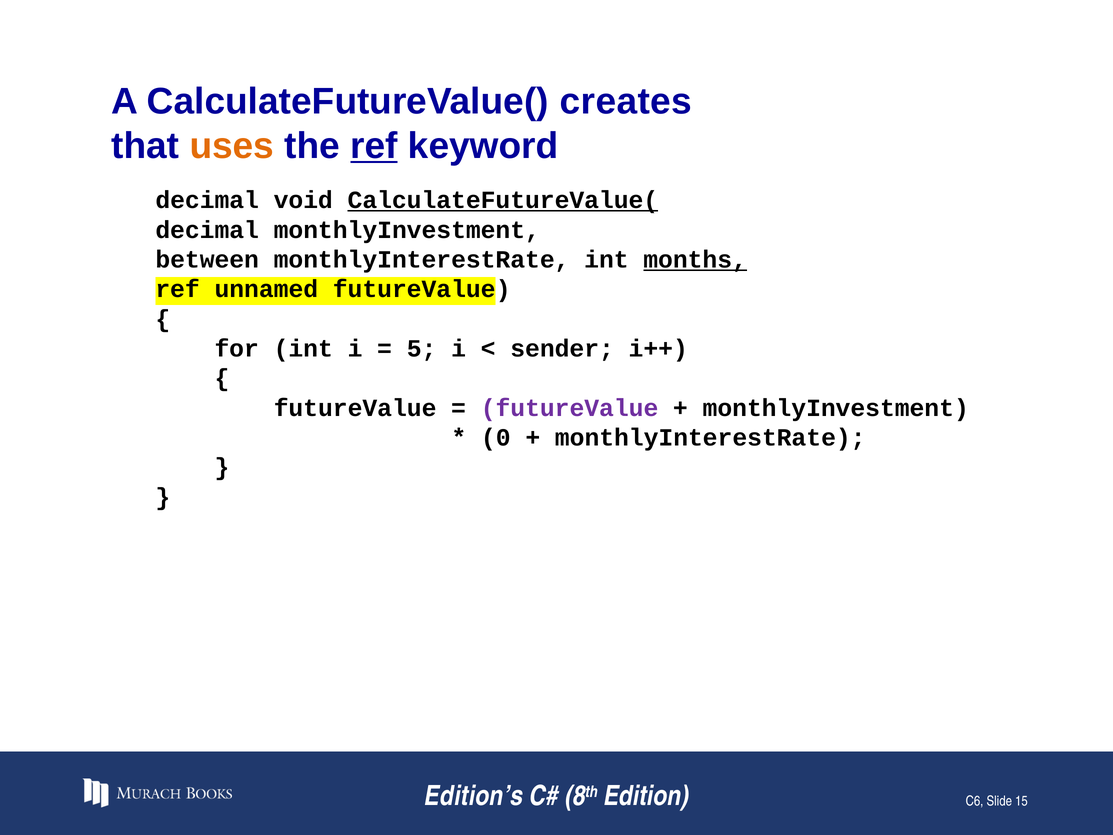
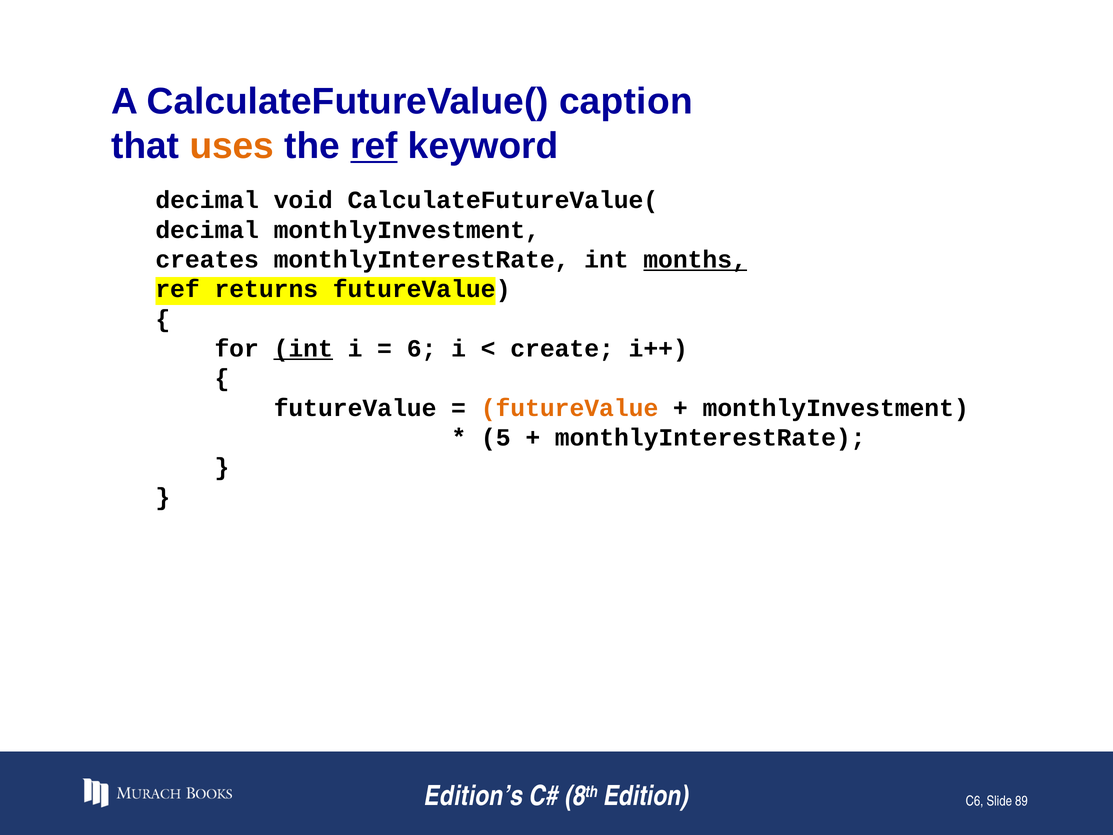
creates: creates -> caption (626, 101)
CalculateFutureValue( underline: present -> none (503, 200)
between: between -> creates (207, 260)
unnamed: unnamed -> returns (266, 289)
int underline: none -> present (303, 349)
5: 5 -> 6 (422, 349)
sender: sender -> create (562, 349)
futureValue colour: purple -> orange (570, 408)
0: 0 -> 5 (496, 438)
15: 15 -> 89 (1021, 801)
